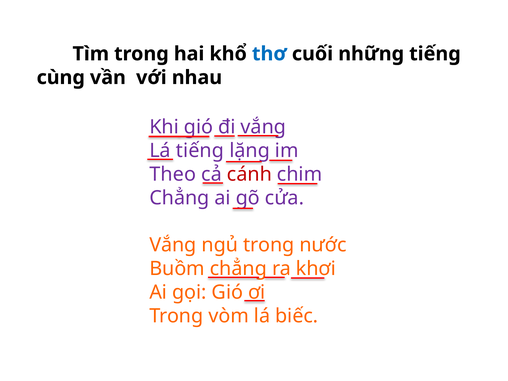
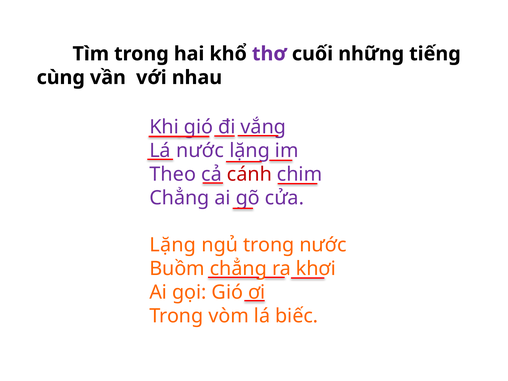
thơ colour: blue -> purple (269, 54)
tiếng: tiếng -> nước (200, 151)
Vắng: Vắng -> Lặng (173, 245)
